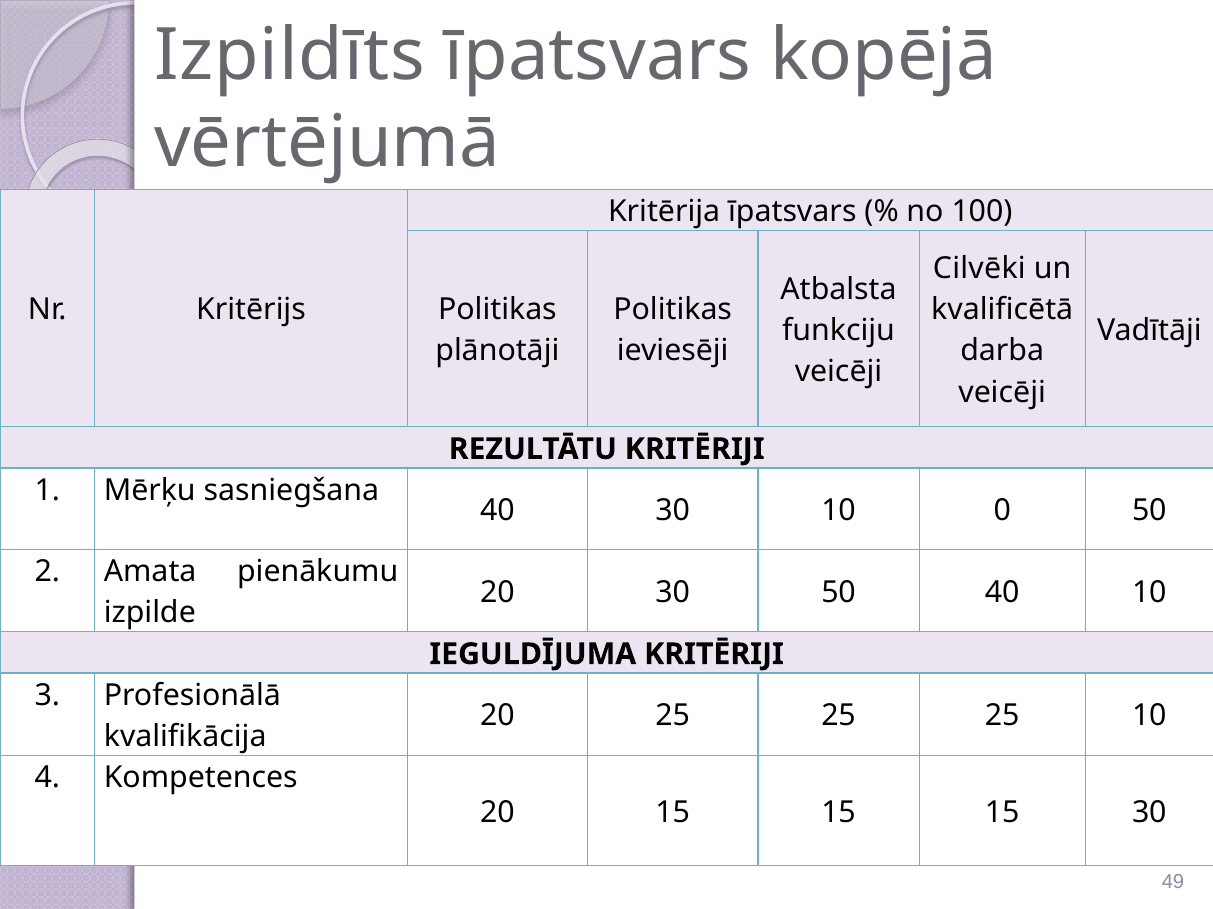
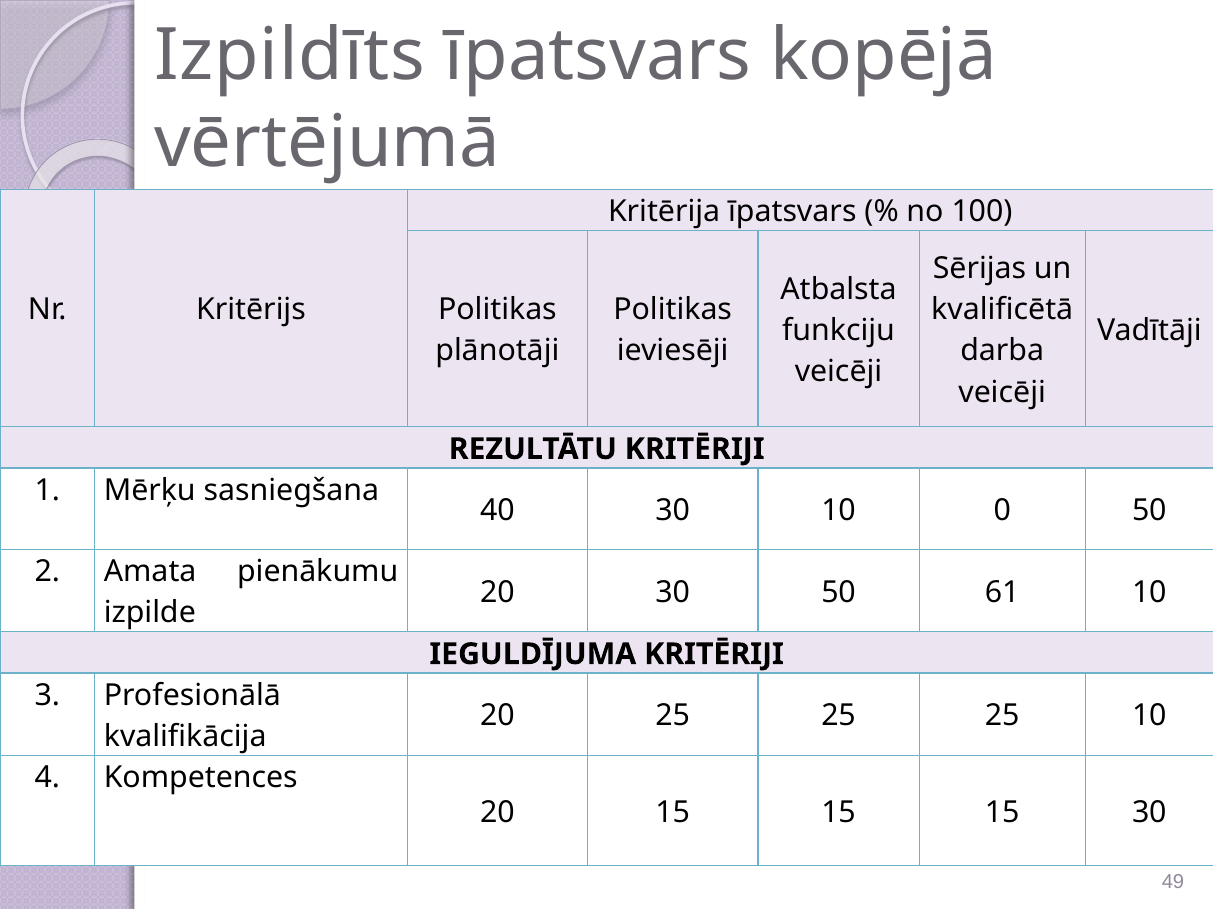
Cilvēki: Cilvēki -> Sērijas (979, 269)
50 40: 40 -> 61 (1002, 593)
